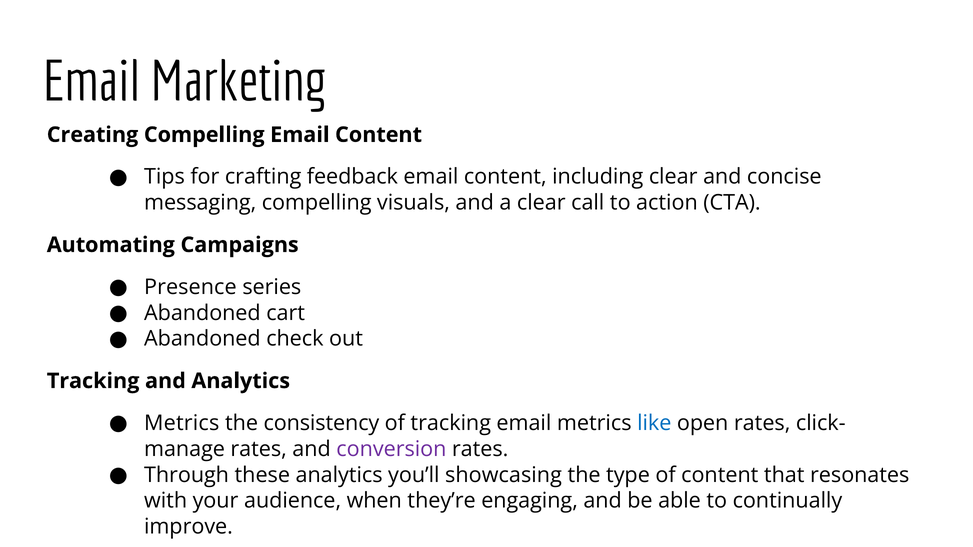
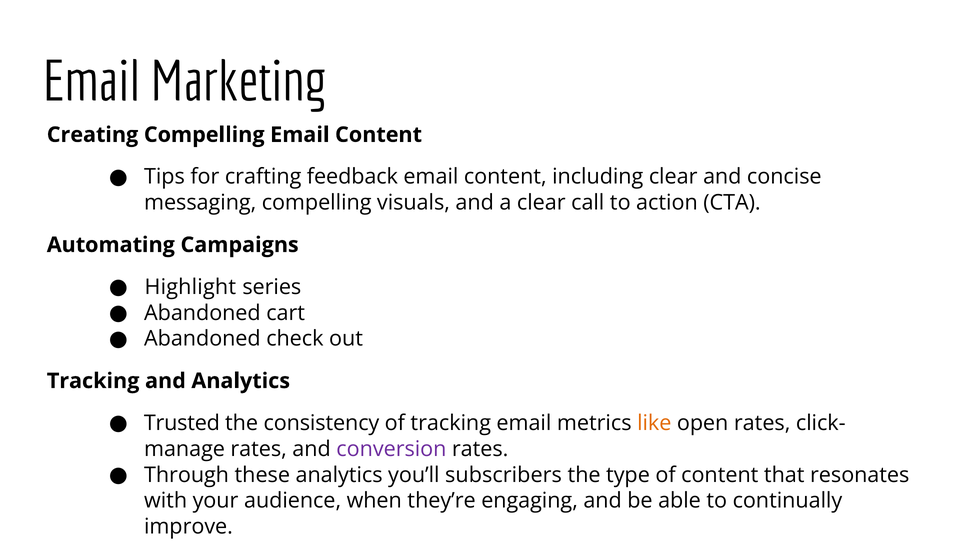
Presence: Presence -> Highlight (190, 287)
Metrics: Metrics -> Trusted (182, 423)
like colour: blue -> orange (654, 423)
showcasing: showcasing -> subscribers (503, 475)
